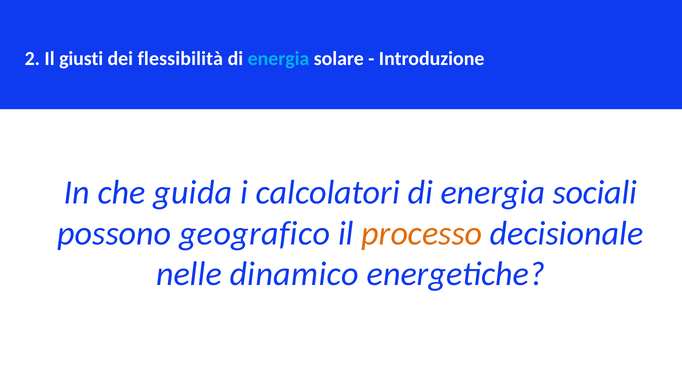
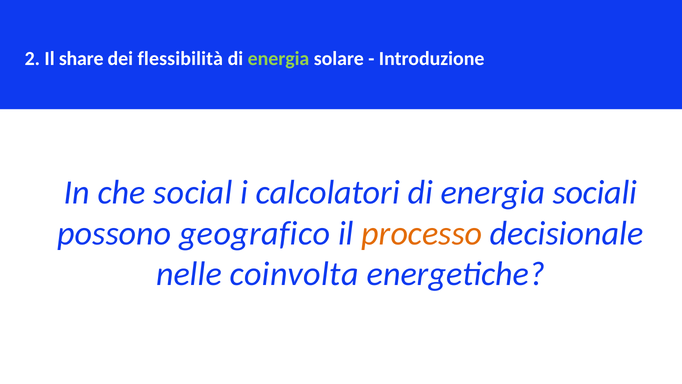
giusti: giusti -> share (81, 59)
energia colour: light blue -> light green (279, 59)
guida: guida -> social (193, 192)
dinamico: dinamico -> coinvolta (294, 274)
